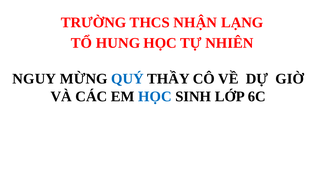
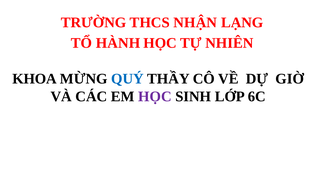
HUNG: HUNG -> HÀNH (118, 43)
NGUY: NGUY -> KHOA (34, 79)
HỌC colour: blue -> purple (155, 96)
